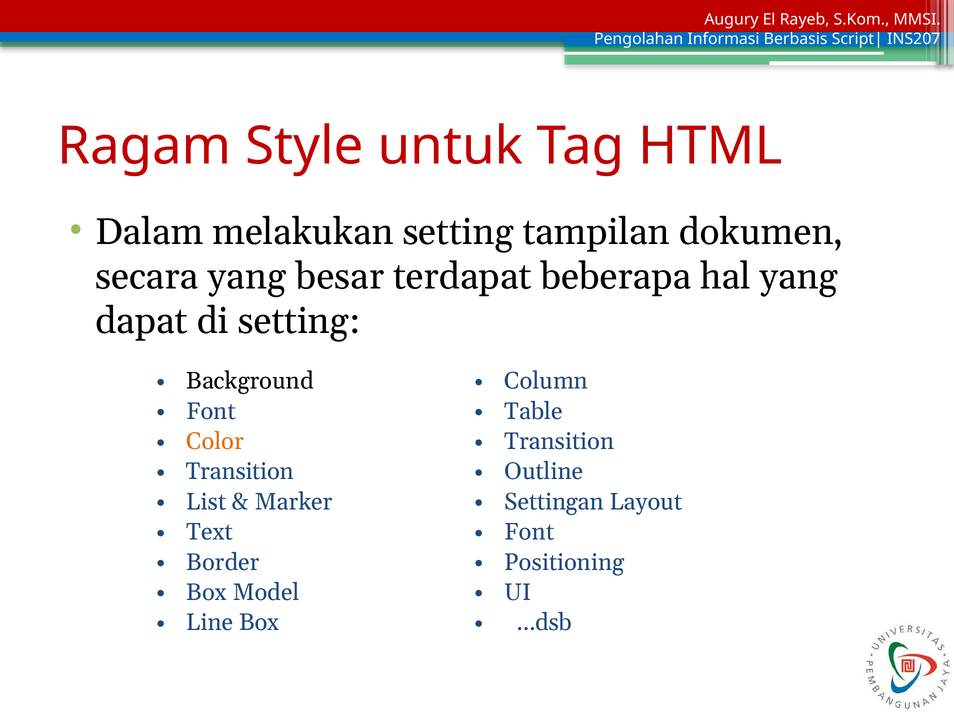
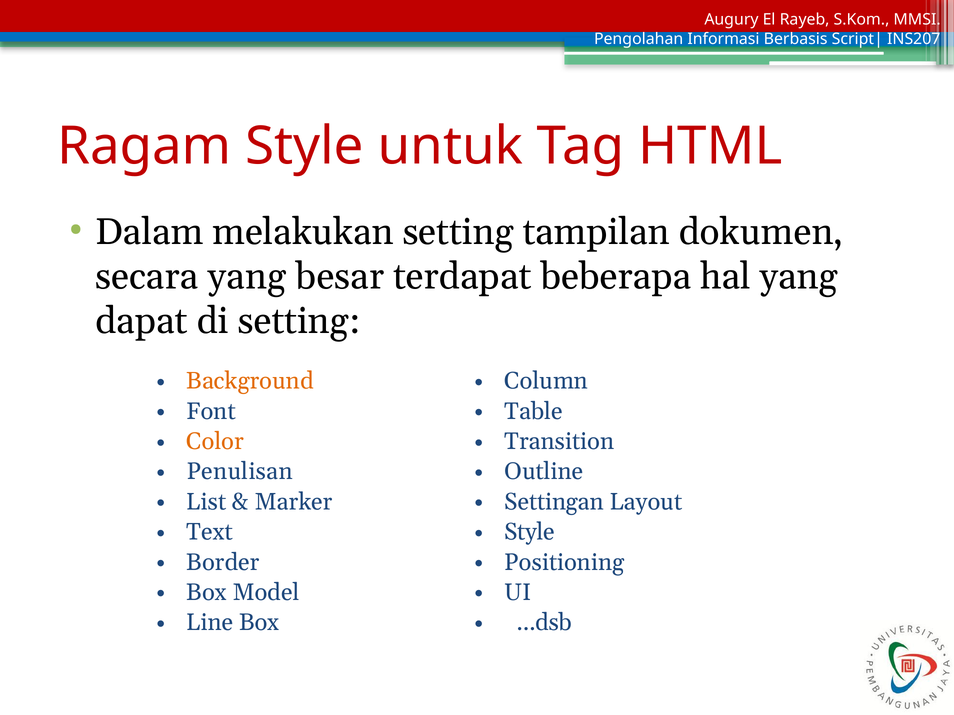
Background colour: black -> orange (250, 381)
Transition: Transition -> Penulisan (240, 472)
Font: Font -> Style (530, 532)
